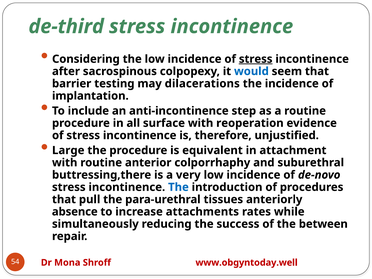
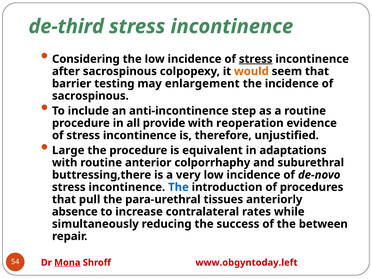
would colour: blue -> orange (251, 71)
dilacerations: dilacerations -> enlargement (202, 84)
implantation: implantation -> sacrospinous (90, 96)
surface: surface -> provide (164, 123)
attachment: attachment -> adaptations (293, 150)
attachments: attachments -> contralateral (202, 212)
Mona underline: none -> present (67, 263)
www.obgyntoday.well: www.obgyntoday.well -> www.obgyntoday.left (246, 263)
